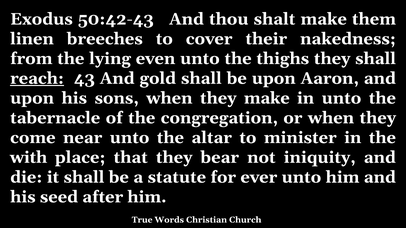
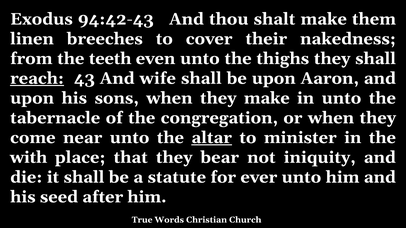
50:42-43: 50:42-43 -> 94:42-43 (116, 19)
lying: lying -> teeth (110, 59)
gold: gold -> wife (158, 78)
altar underline: none -> present (212, 138)
